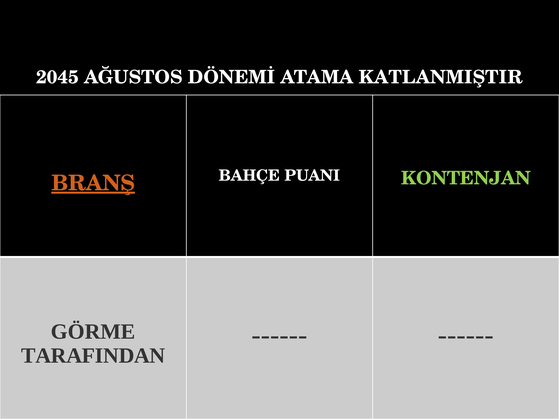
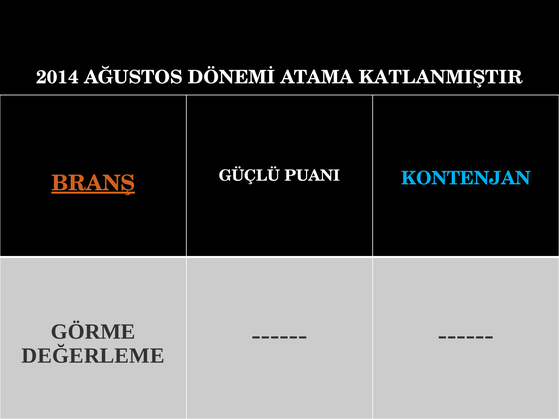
2045: 2045 -> 2014 (57, 78)
BAHÇE: BAHÇE -> GÜÇLÜ (249, 176)
KONTENJAN colour: light green -> light blue (466, 179)
TARAFINDAN: TARAFINDAN -> DEĞERLEME (93, 356)
